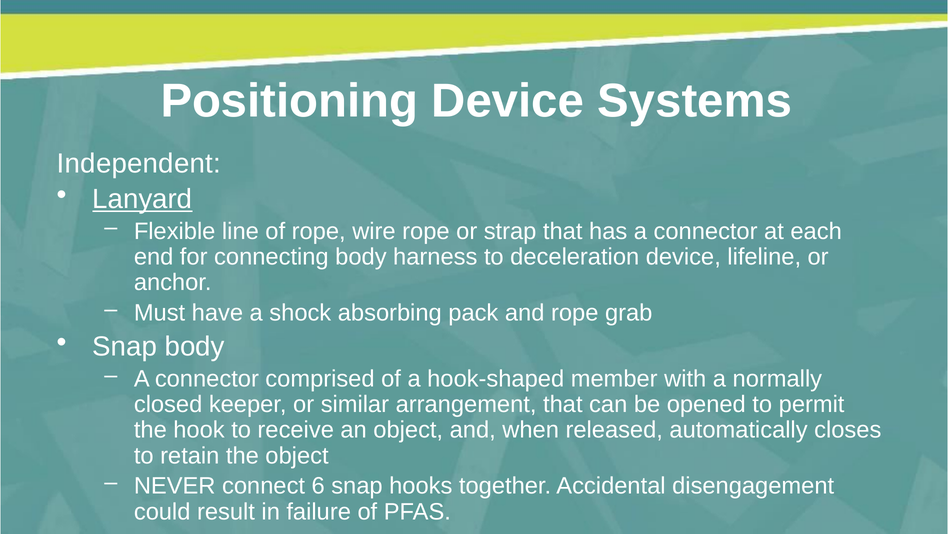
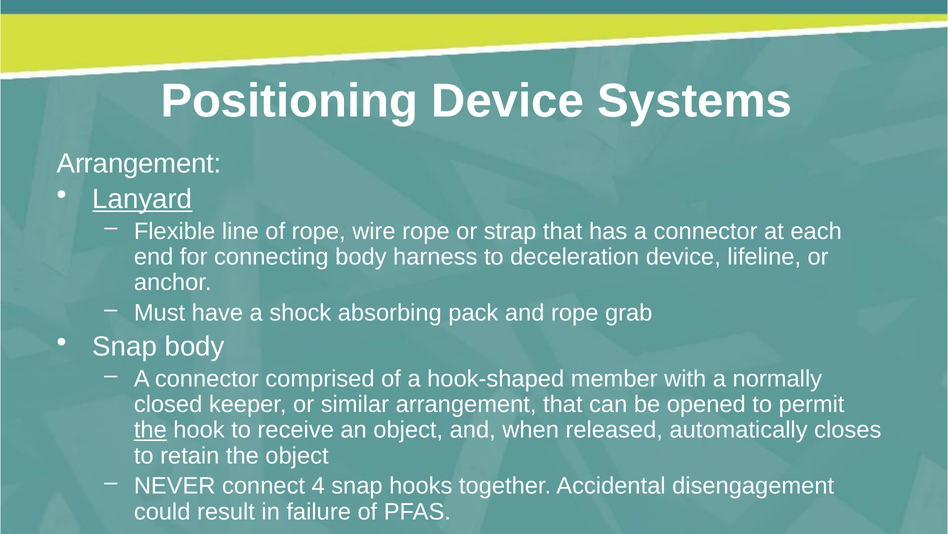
Independent: Independent -> Arrangement (139, 163)
the underline: none -> present (150, 429)
6: 6 -> 4 (318, 485)
